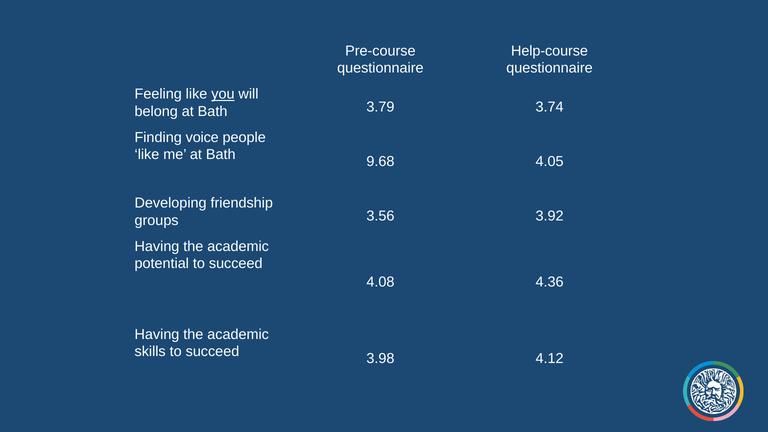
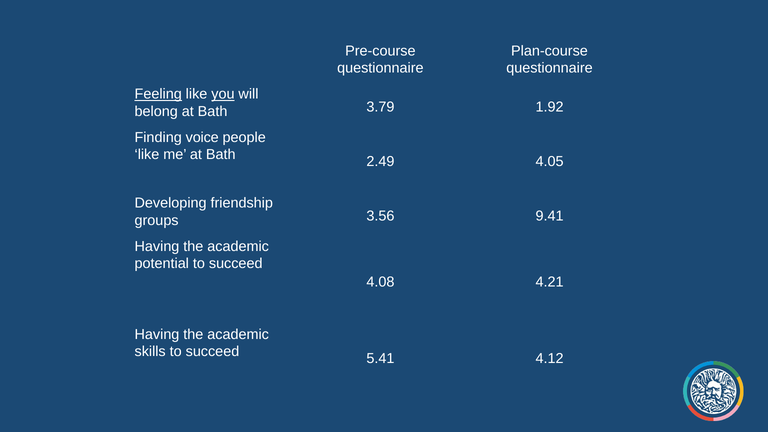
Help-course: Help-course -> Plan-course (549, 51)
Feeling underline: none -> present (158, 94)
3.74: 3.74 -> 1.92 (550, 107)
9.68: 9.68 -> 2.49 (380, 162)
3.92: 3.92 -> 9.41 (550, 216)
4.36: 4.36 -> 4.21 (550, 282)
3.98: 3.98 -> 5.41 (380, 359)
